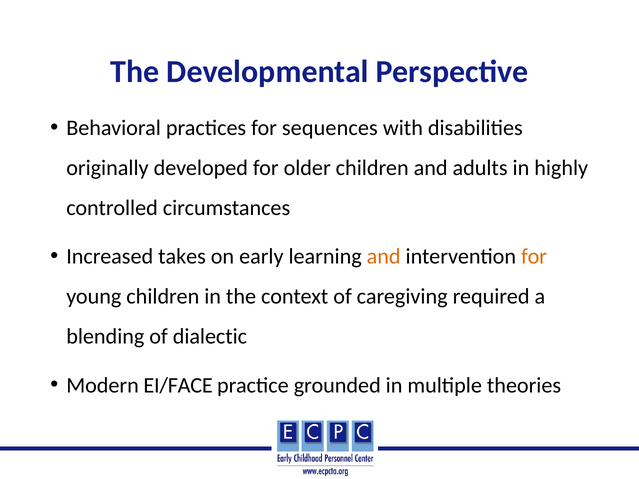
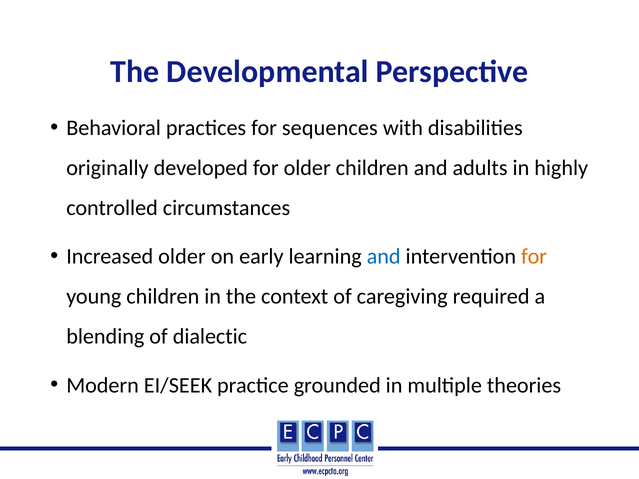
Increased takes: takes -> older (182, 257)
and colour: orange -> blue (384, 257)
EI/FACE: EI/FACE -> EI/SEEK (178, 385)
